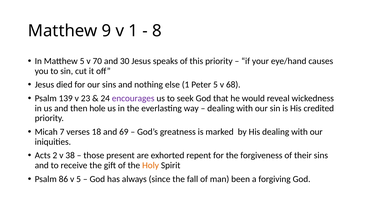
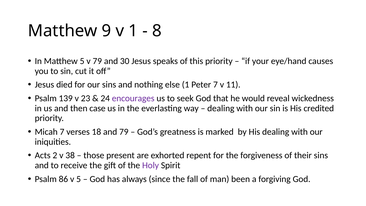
v 70: 70 -> 79 (97, 61)
Peter 5: 5 -> 7 (215, 85)
68: 68 -> 11 (233, 85)
hole: hole -> case (97, 108)
and 69: 69 -> 79 (124, 132)
Holy colour: orange -> purple (151, 165)
